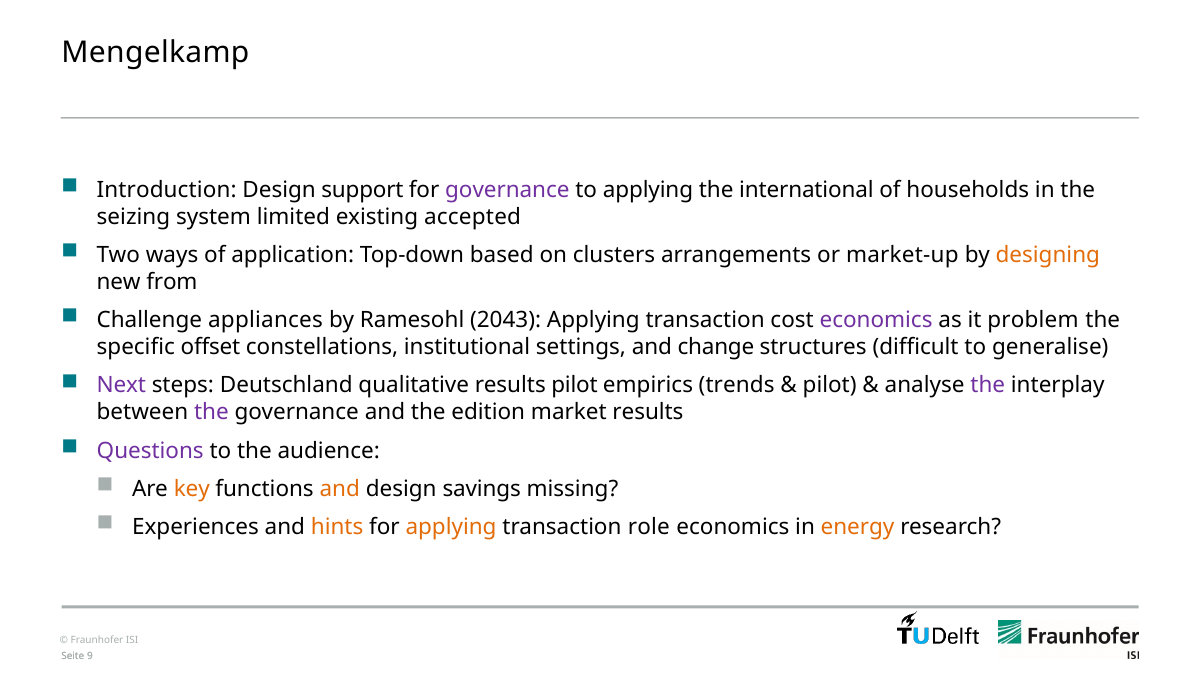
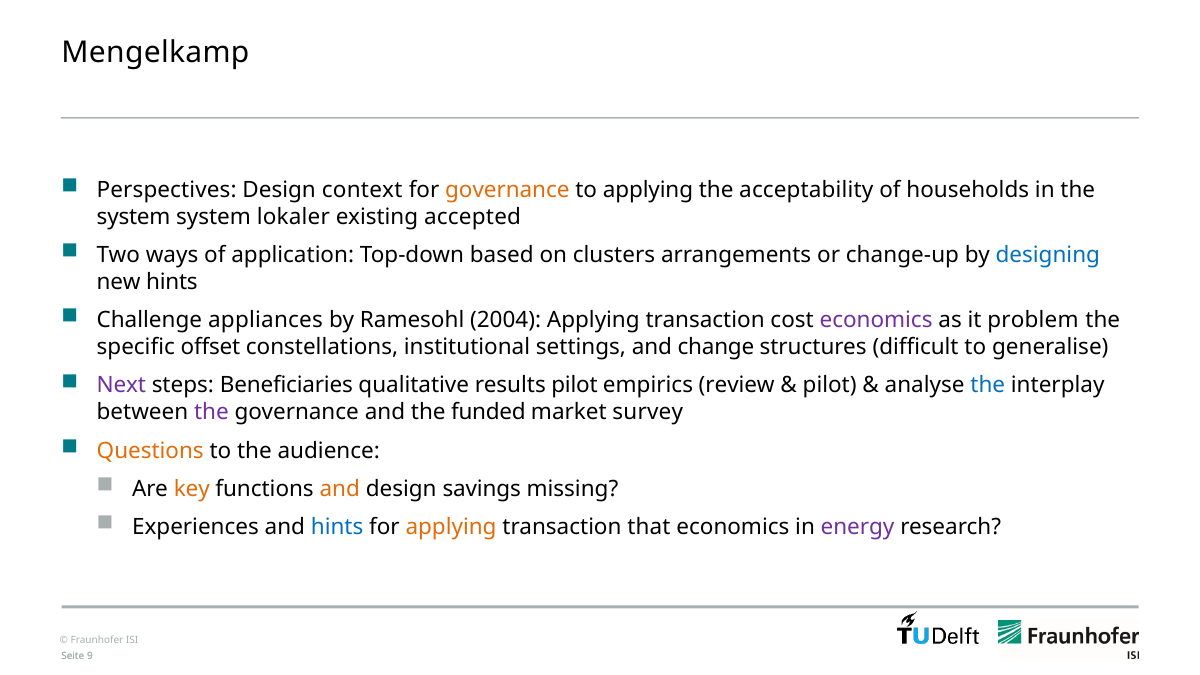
Introduction: Introduction -> Perspectives (167, 190)
support: support -> context (362, 190)
governance colour: purple -> orange (507, 190)
international: international -> acceptability (806, 190)
seizing: seizing -> system (134, 217)
limited: limited -> lokaler (293, 217)
market-up: market-up -> change-up (902, 255)
designing colour: orange -> blue (1048, 255)
new from: from -> hints (172, 282)
2043: 2043 -> 2004 (506, 320)
Deutschland: Deutschland -> Beneficiaries (286, 385)
trends: trends -> review (737, 385)
the colour: purple -> blue (988, 385)
edition: edition -> funded (488, 412)
market results: results -> survey (648, 412)
Questions colour: purple -> orange (150, 451)
hints colour: orange -> blue (337, 527)
role: role -> that (649, 527)
energy colour: orange -> purple (858, 527)
